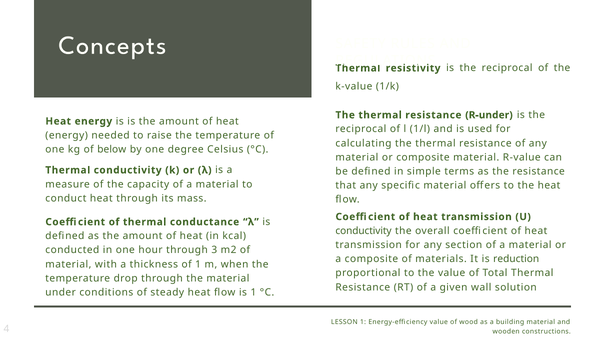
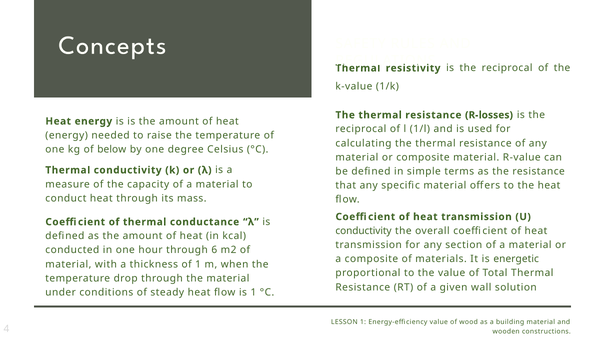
R-under: R-under -> R-losses (489, 115)
3: 3 -> 6 (214, 250)
reduction: reduction -> energetic (516, 259)
